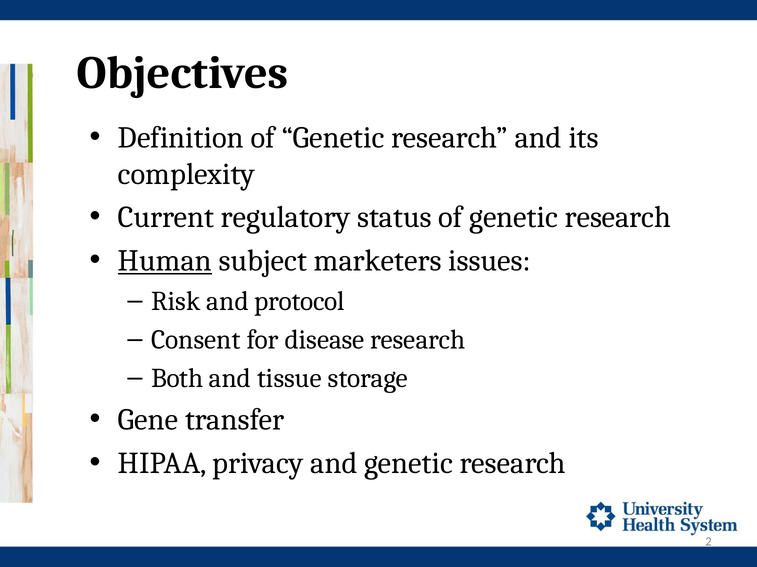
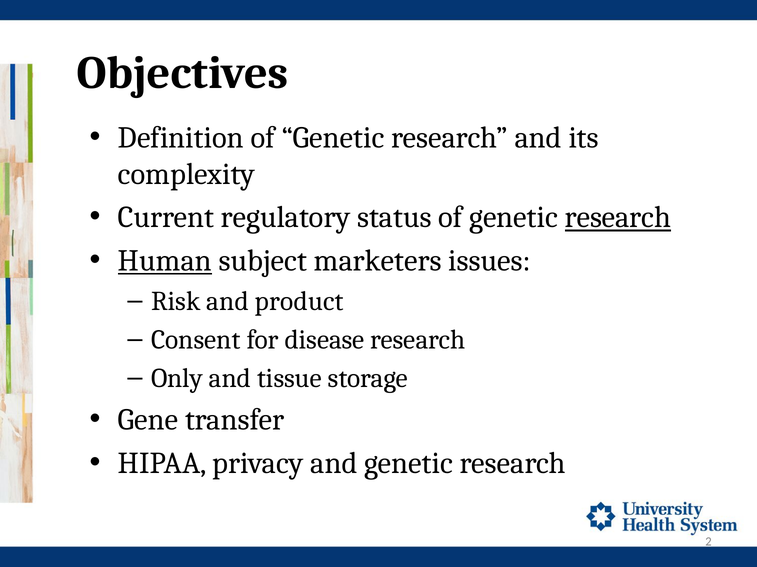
research underline: none -> present (618, 218)
protocol: protocol -> product (299, 301)
Both: Both -> Only (177, 379)
